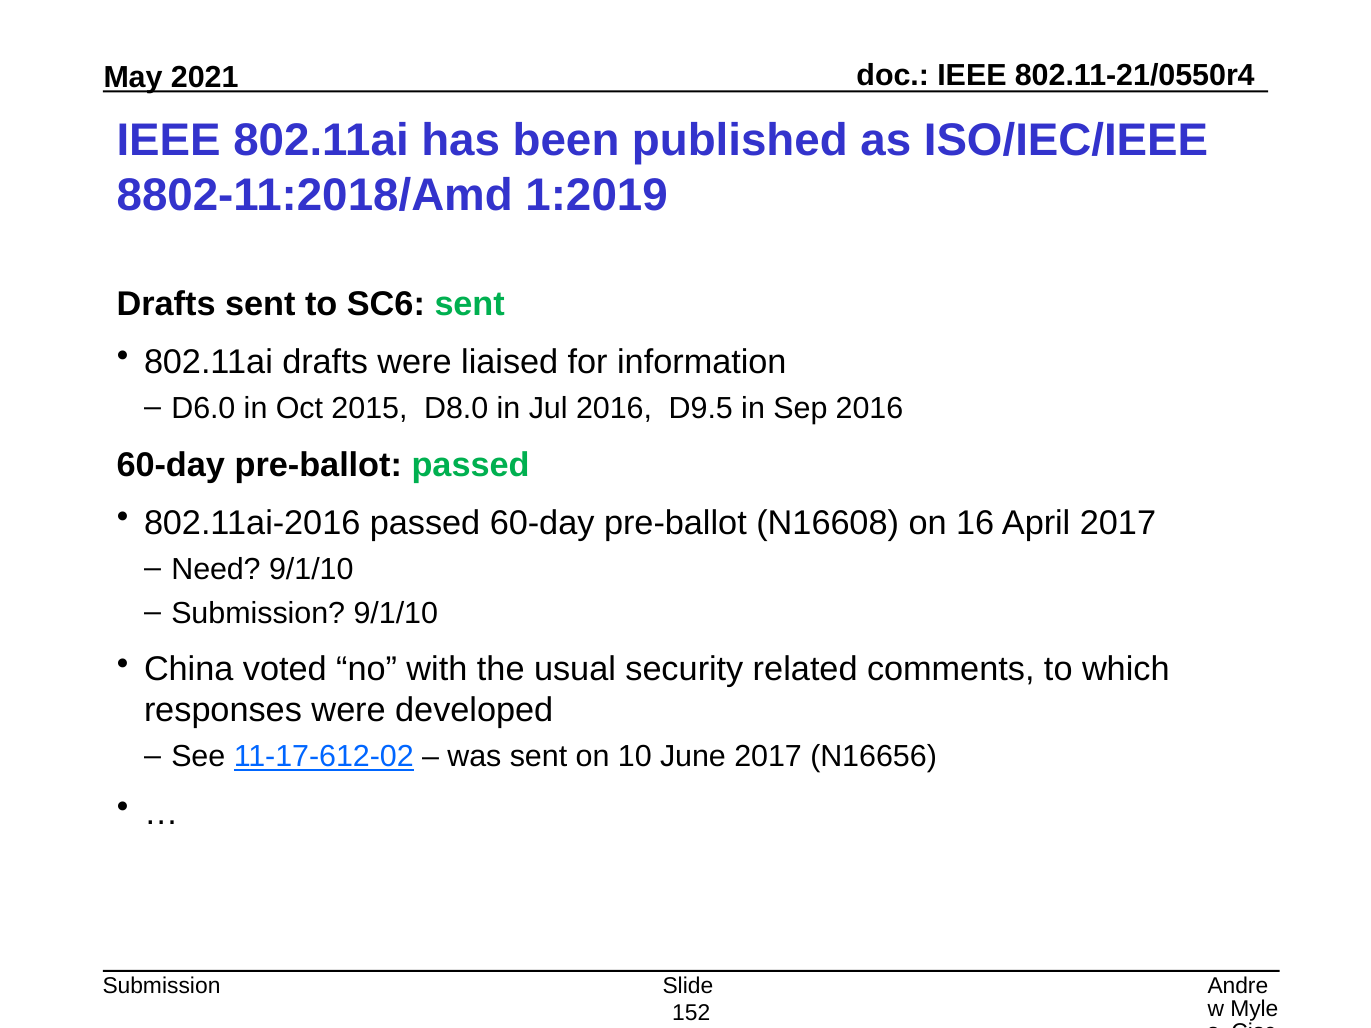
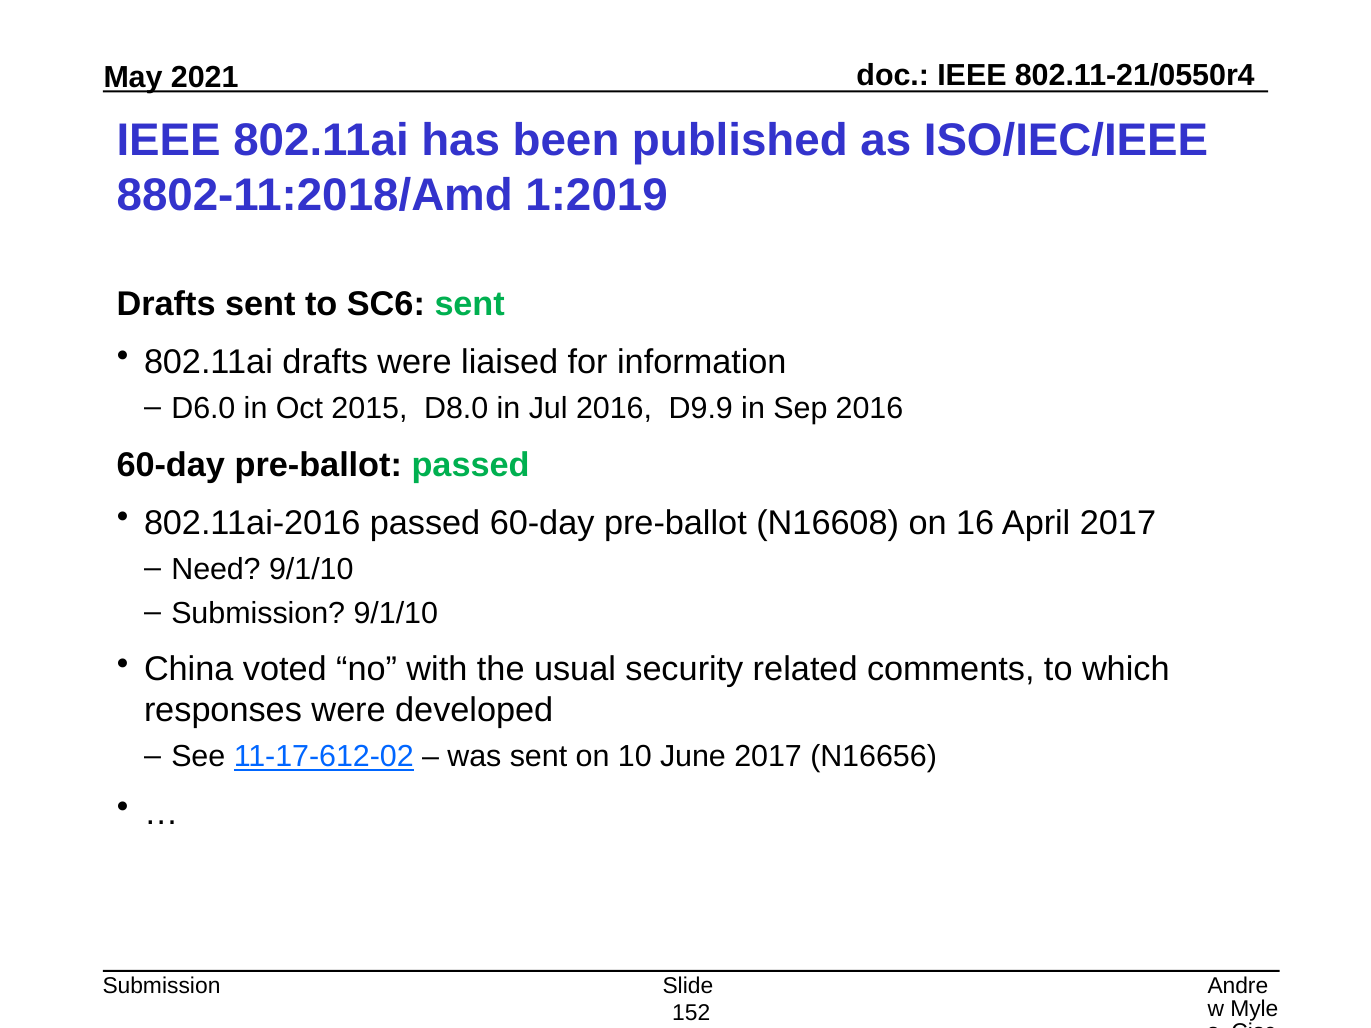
D9.5: D9.5 -> D9.9 (701, 409)
